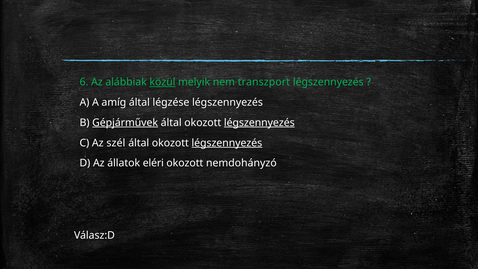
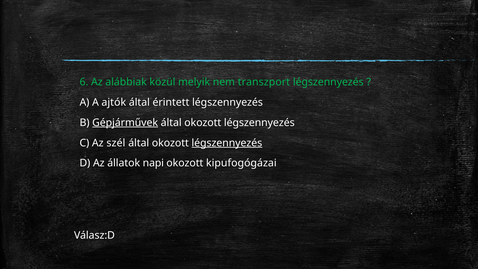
közül underline: present -> none (162, 82)
amíg: amíg -> ajtók (114, 102)
légzése: légzése -> érintett (171, 102)
légszennyezés underline: present -> none (259, 123)
eléri: eléri -> napi (153, 163)
nemdohányzó: nemdohányzó -> kipufogógázai (241, 163)
